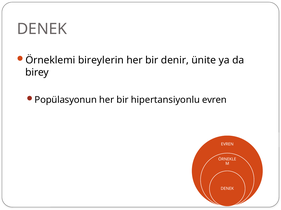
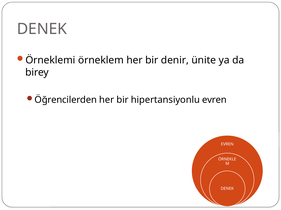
bireylerin: bireylerin -> örneklem (101, 60)
Popülasyonun: Popülasyonun -> Öğrencilerden (66, 100)
